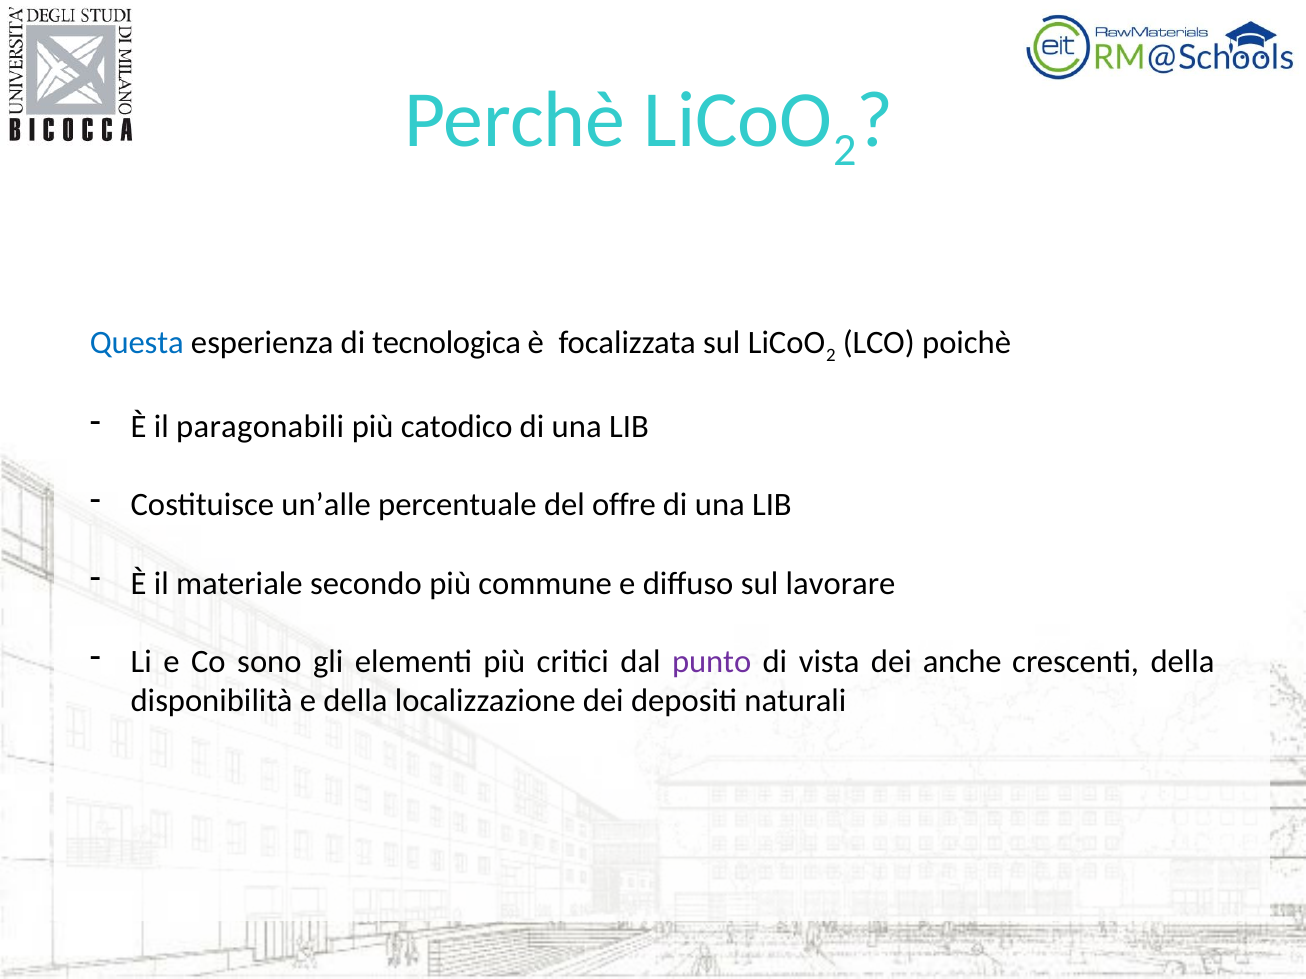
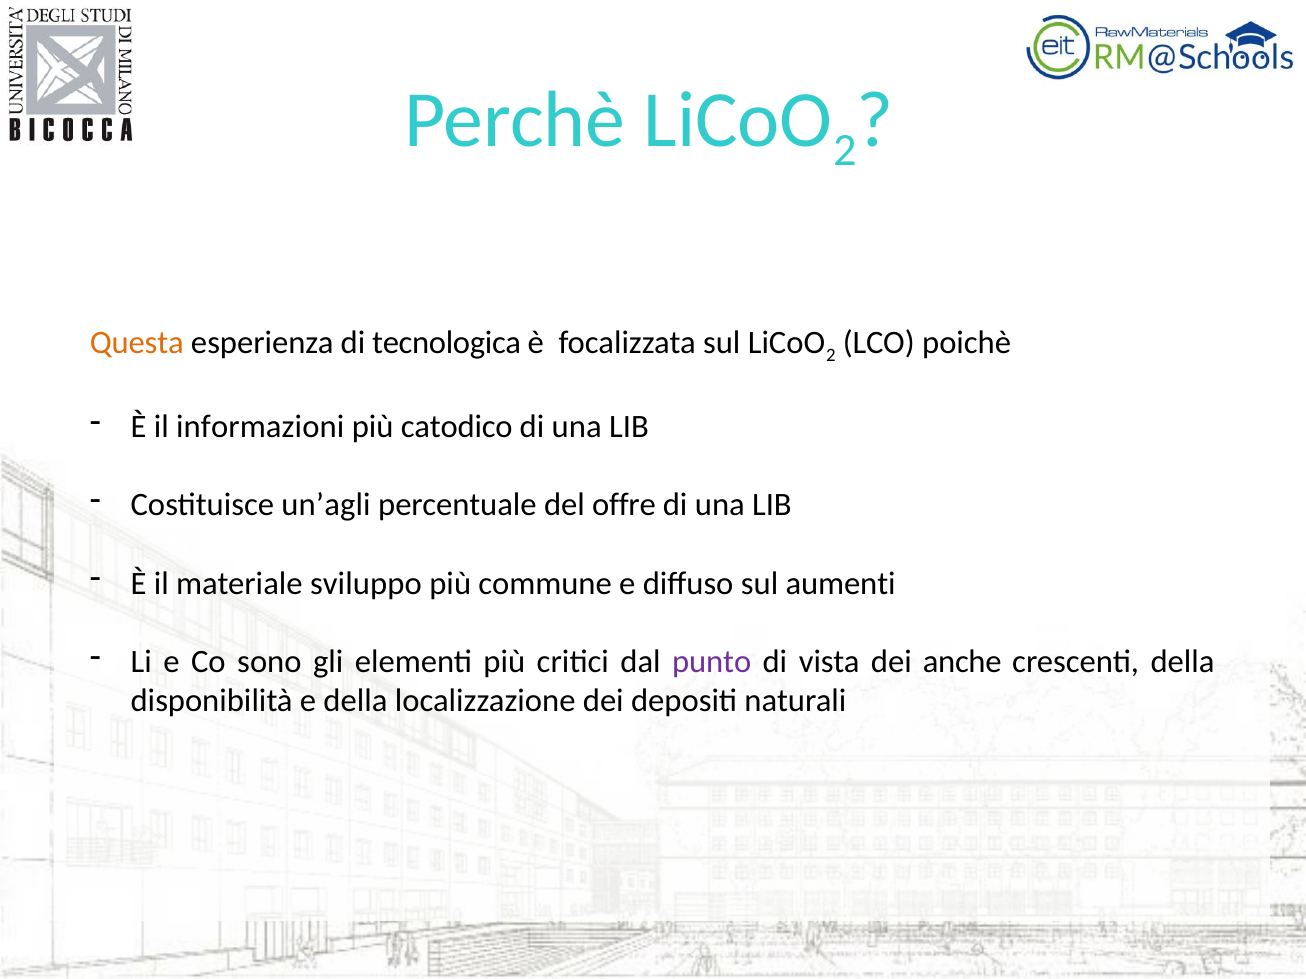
Questa colour: blue -> orange (137, 343)
paragonabili: paragonabili -> informazioni (260, 427)
un’alle: un’alle -> un’agli (326, 505)
secondo: secondo -> sviluppo (366, 584)
lavorare: lavorare -> aumenti (841, 584)
